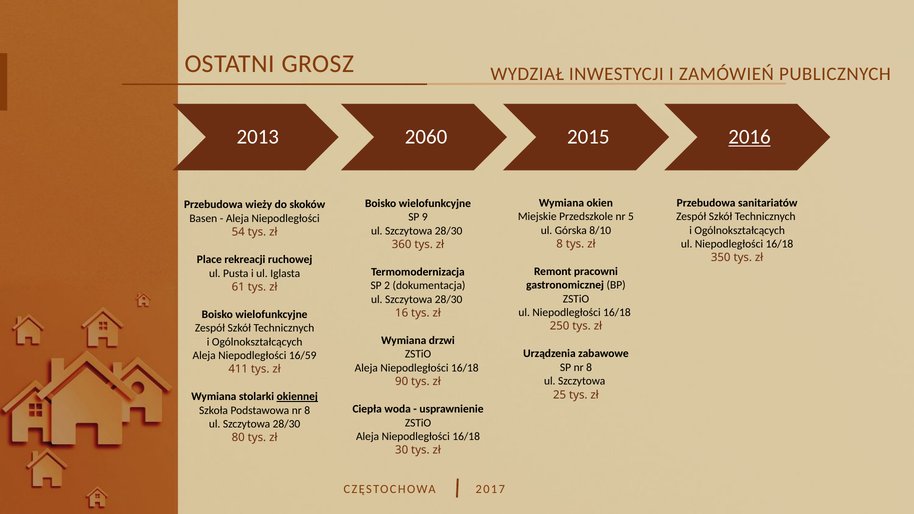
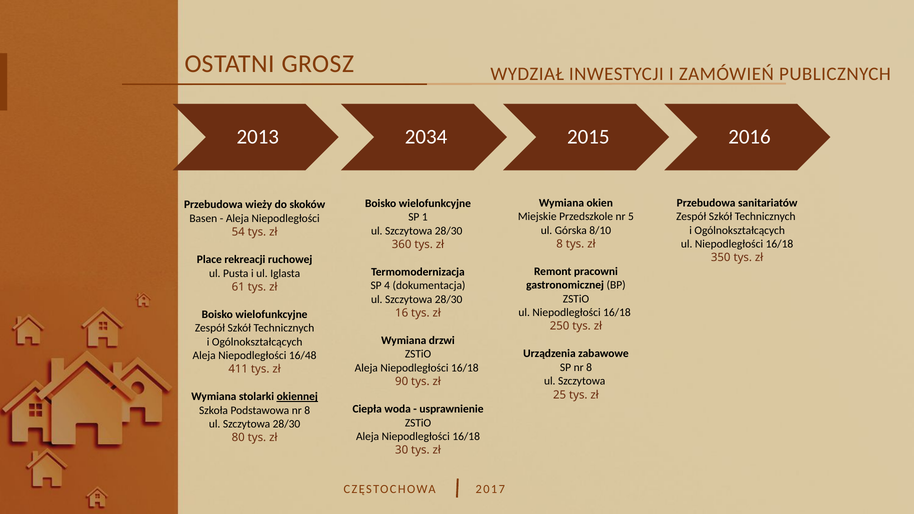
2060: 2060 -> 2034 (426, 137)
2016 underline: present -> none (749, 137)
9: 9 -> 1 (425, 217)
2: 2 -> 4 (387, 286)
16/59: 16/59 -> 16/48 (303, 356)
